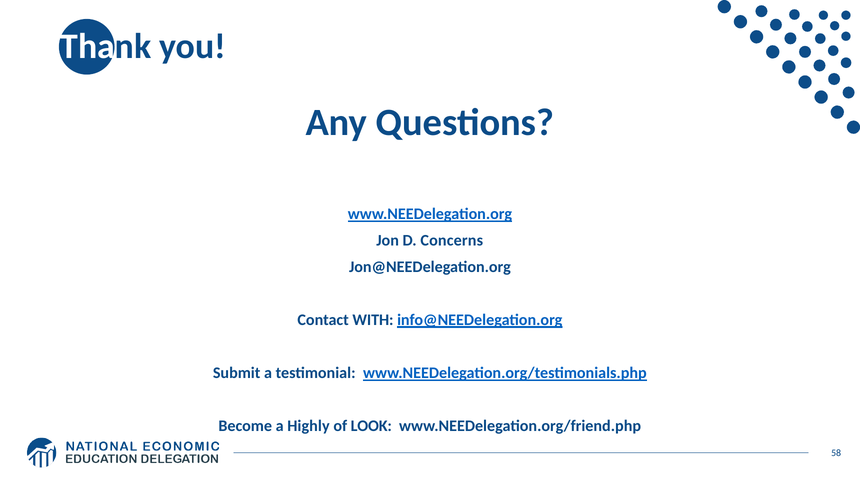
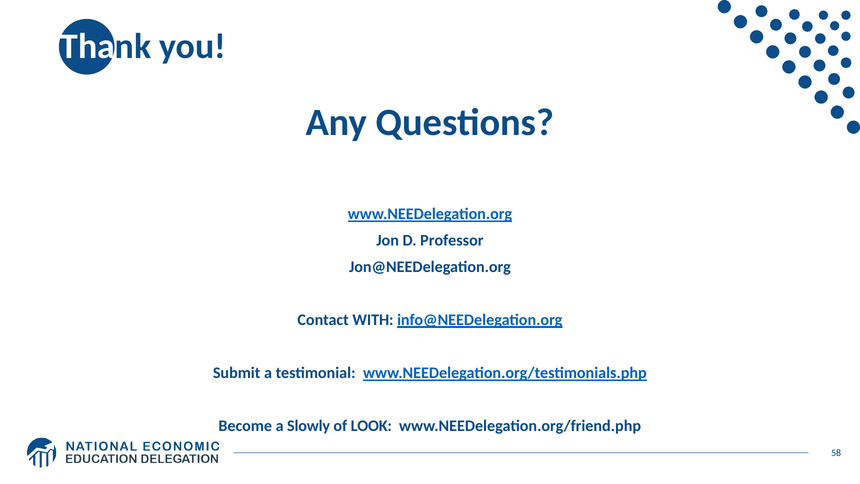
Concerns: Concerns -> Professor (452, 240)
Highly: Highly -> Slowly (309, 426)
